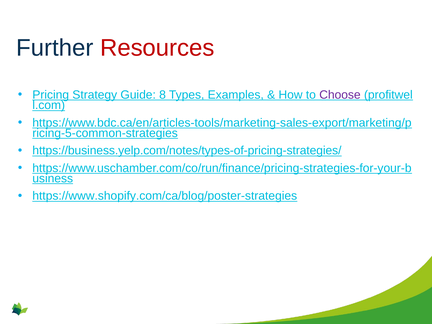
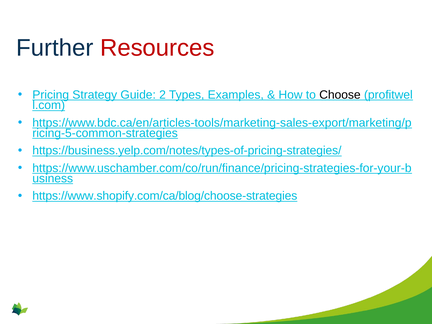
8: 8 -> 2 (163, 95)
Choose colour: purple -> black (340, 95)
https://www.shopify.com/ca/blog/poster-strategies: https://www.shopify.com/ca/blog/poster-strategies -> https://www.shopify.com/ca/blog/choose-strategies (165, 196)
